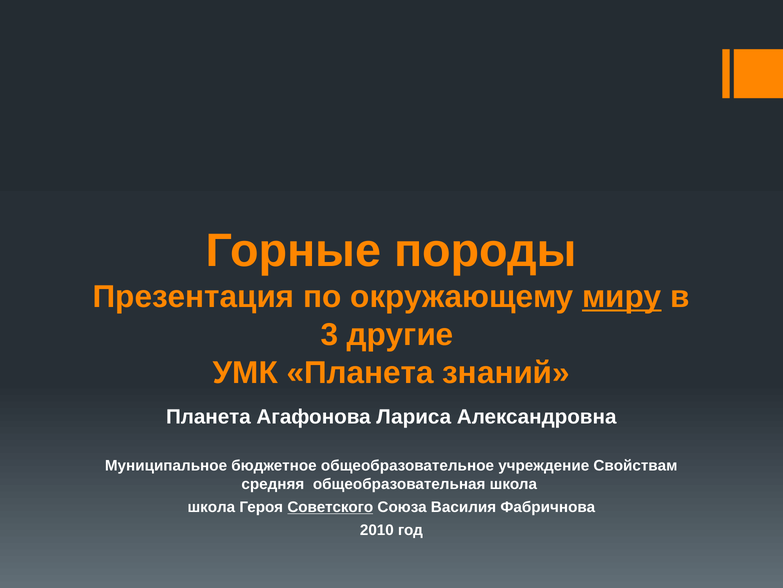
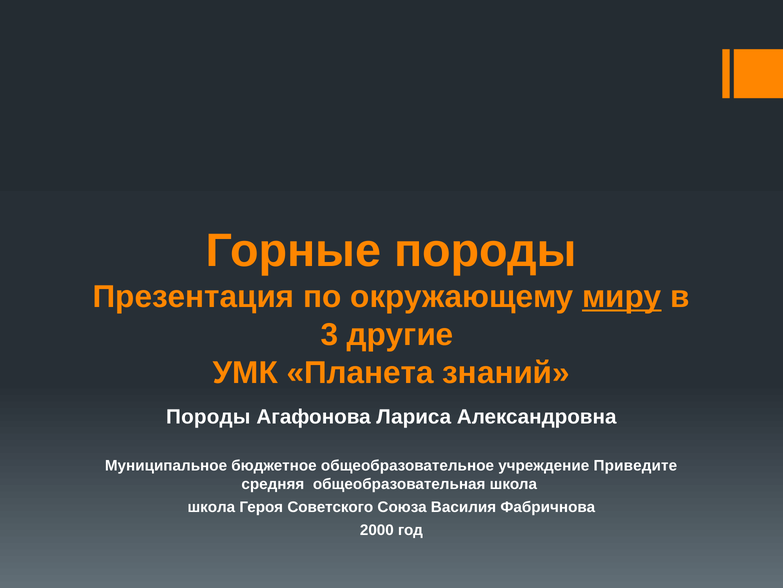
Планета: Планета -> Породы (208, 416)
Свойствам: Свойствам -> Приведите (635, 465)
Советского underline: present -> none (330, 507)
2010: 2010 -> 2000 (377, 530)
